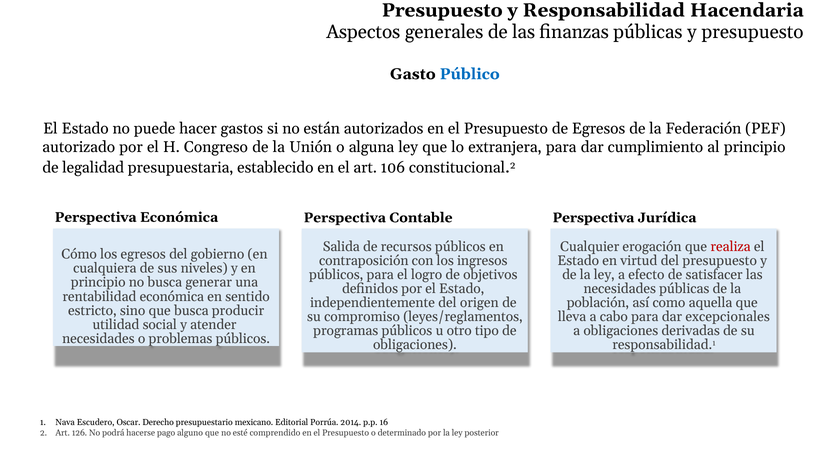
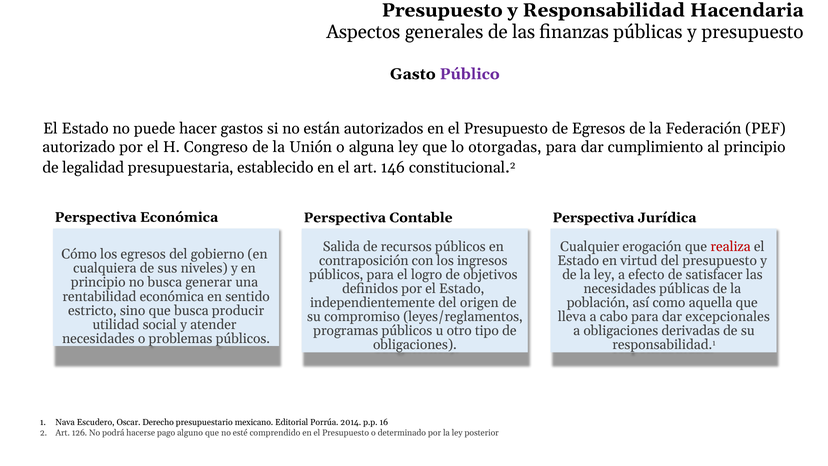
Público colour: blue -> purple (470, 74)
extranjera: extranjera -> otorgadas (505, 147)
106: 106 -> 146 (393, 168)
